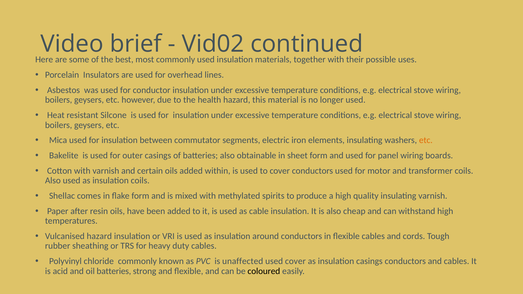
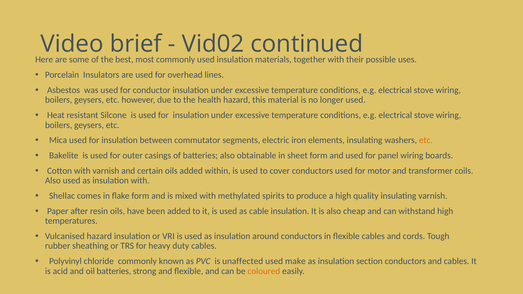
insulation coils: coils -> with (140, 181)
used cover: cover -> make (295, 261)
insulation casings: casings -> section (369, 261)
coloured colour: black -> orange (264, 271)
